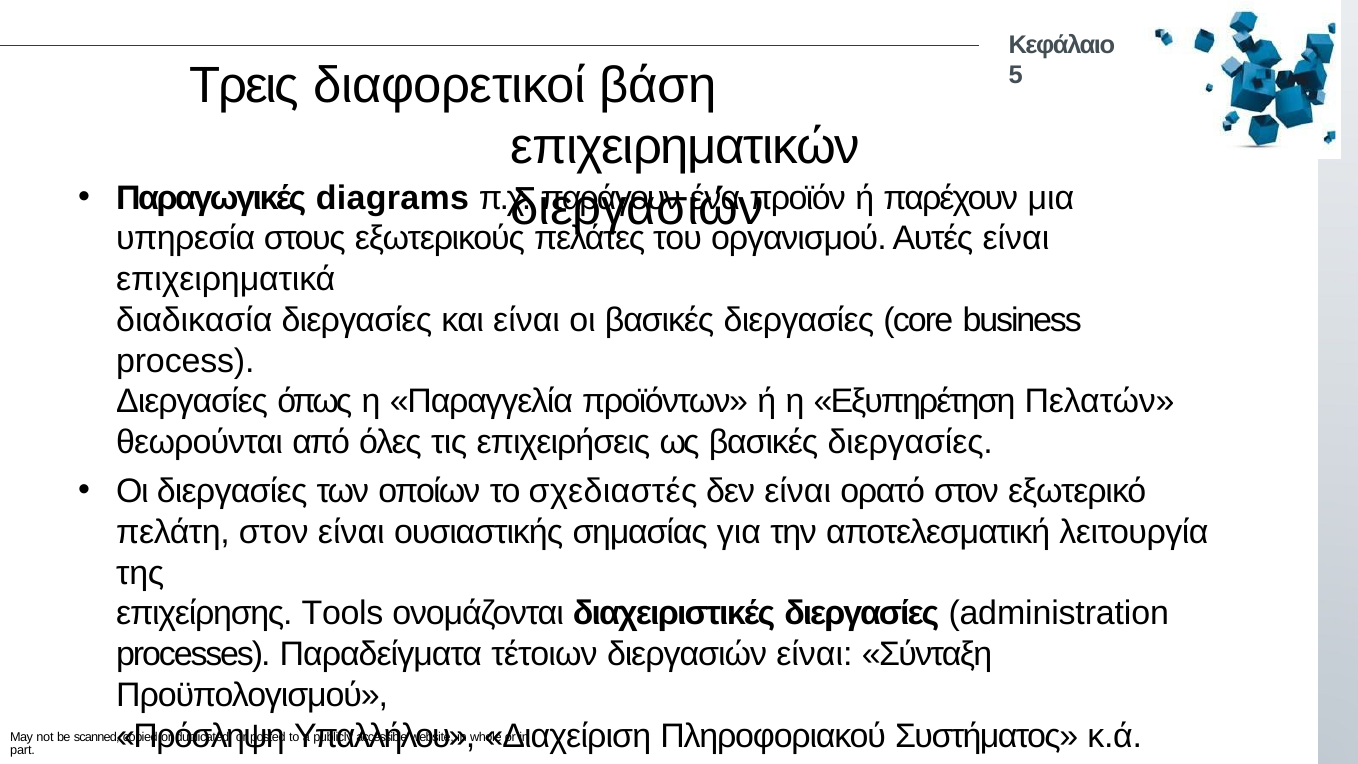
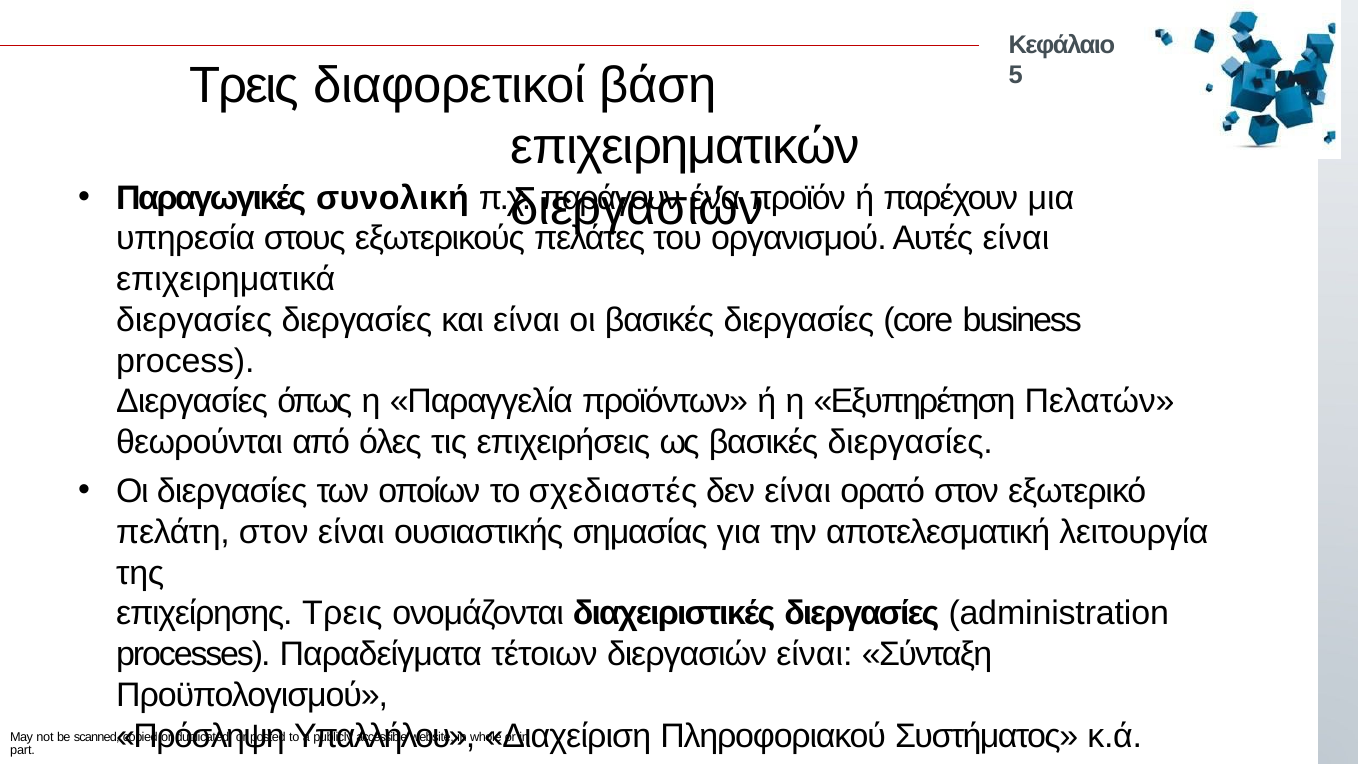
diagrams: diagrams -> συνολική (392, 198)
διαδικασία: διαδικασία -> διεργασίες (194, 320)
επιχείρησης Tools: Tools -> Τρεις (342, 614)
